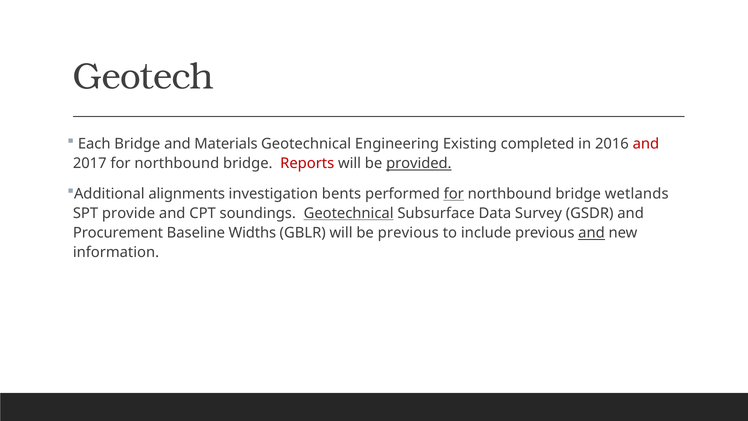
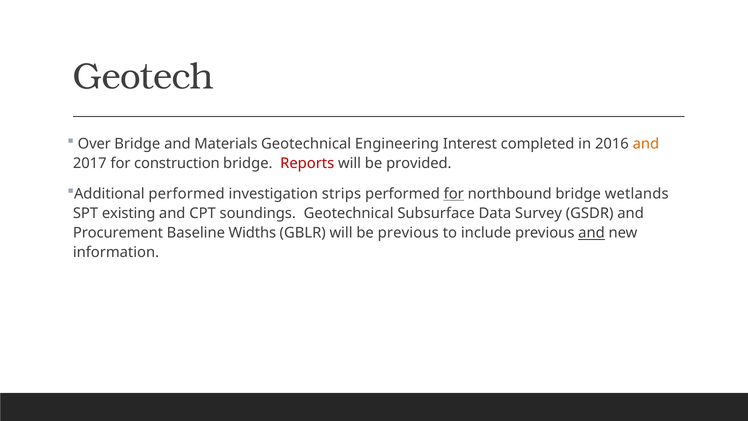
Each: Each -> Over (94, 144)
Existing: Existing -> Interest (470, 144)
and colour: red -> orange (646, 144)
2017 for northbound: northbound -> construction (177, 163)
provided underline: present -> none (419, 163)
Additional alignments: alignments -> performed (187, 194)
bents: bents -> strips (341, 194)
provide: provide -> existing (129, 213)
Geotechnical underline: present -> none (349, 213)
